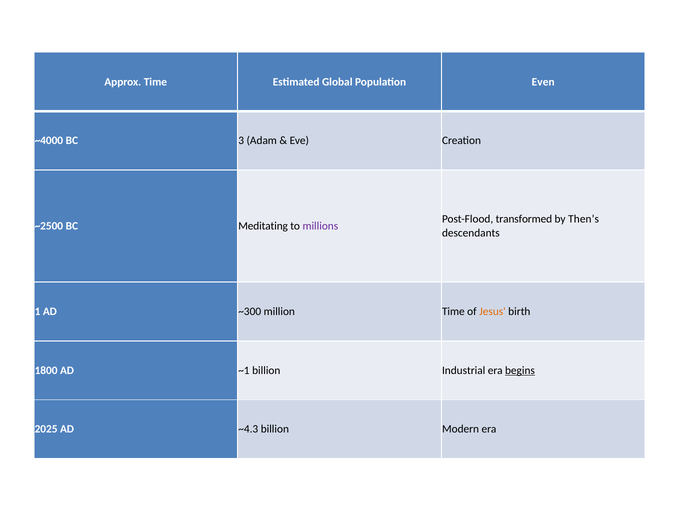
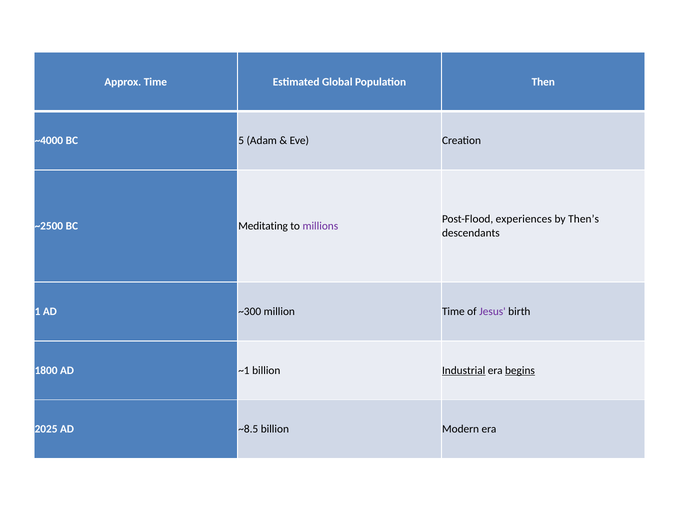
Even: Even -> Then (543, 82)
3: 3 -> 5 (241, 141)
transformed: transformed -> experiences (524, 219)
Jesus colour: orange -> purple (492, 312)
Industrial underline: none -> present (464, 371)
~4.3: ~4.3 -> ~8.5 (248, 429)
